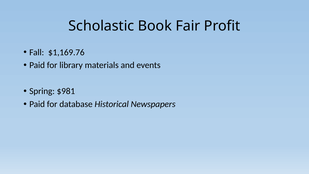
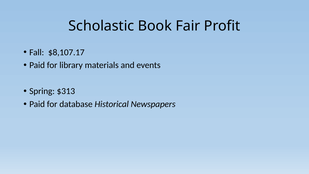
$1,169.76: $1,169.76 -> $8,107.17 (66, 52)
$981: $981 -> $313 (66, 91)
